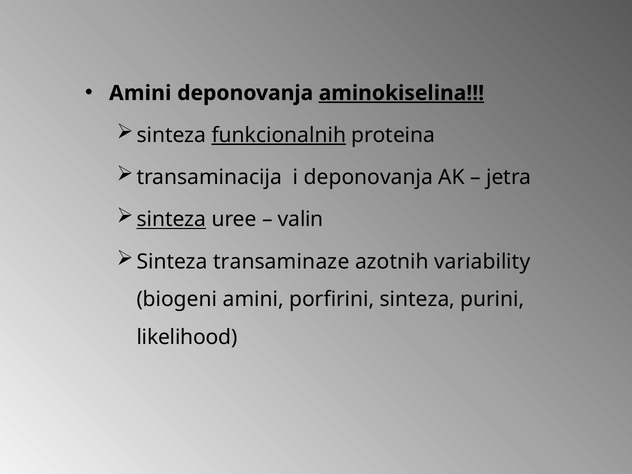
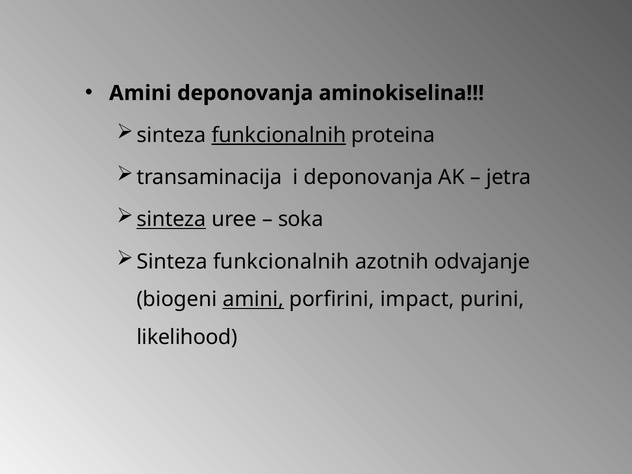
aminokiselina underline: present -> none (401, 93)
valin: valin -> soka (301, 219)
transaminaze: transaminaze -> funkcionalnih (281, 262)
variability: variability -> odvajanje (482, 262)
amini underline: none -> present (253, 299)
porfirini sinteza: sinteza -> impact (417, 299)
